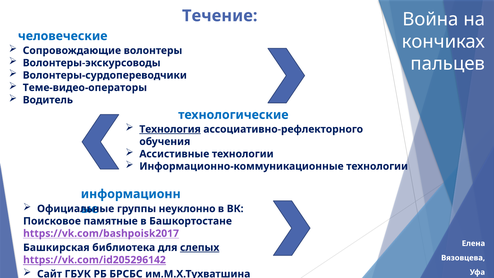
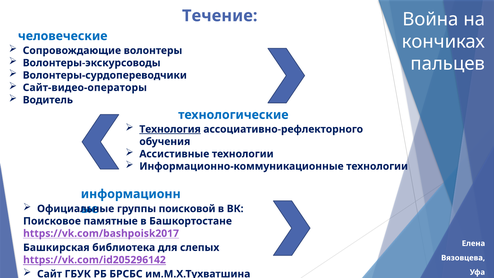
Теме-видео-операторы: Теме-видео-операторы -> Сайт-видео-операторы (85, 88)
неуклонно: неуклонно -> поисковой (187, 209)
слепых underline: present -> none (200, 247)
